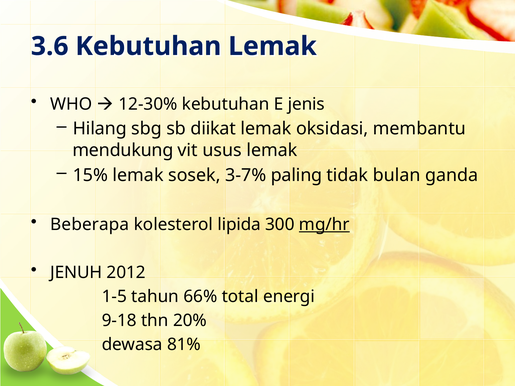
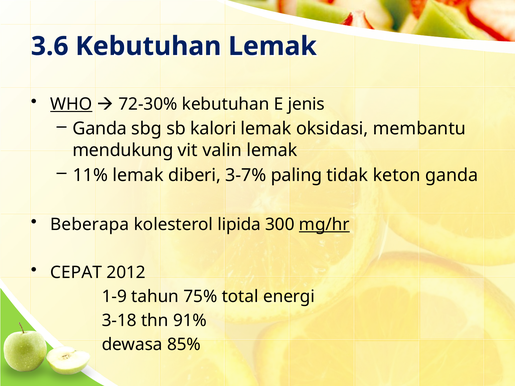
WHO underline: none -> present (71, 104)
12-30%: 12-30% -> 72-30% (148, 104)
Hilang: Hilang -> Ganda (100, 129)
diikat: diikat -> kalori (213, 129)
usus: usus -> valin (222, 150)
15%: 15% -> 11% (90, 175)
sosek: sosek -> diberi (194, 175)
bulan: bulan -> keton (397, 175)
JENUH: JENUH -> CEPAT (76, 273)
1-5: 1-5 -> 1-9 (114, 297)
66%: 66% -> 75% (200, 297)
9-18: 9-18 -> 3-18 (119, 321)
20%: 20% -> 91% (190, 321)
81%: 81% -> 85% (184, 345)
